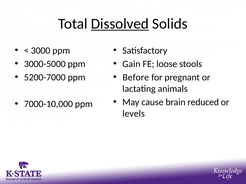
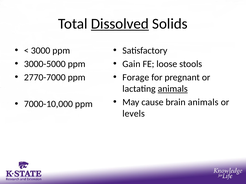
5200-7000: 5200-7000 -> 2770-7000 (45, 77)
Before: Before -> Forage (136, 77)
animals underline: none -> present (173, 89)
brain reduced: reduced -> animals (203, 102)
